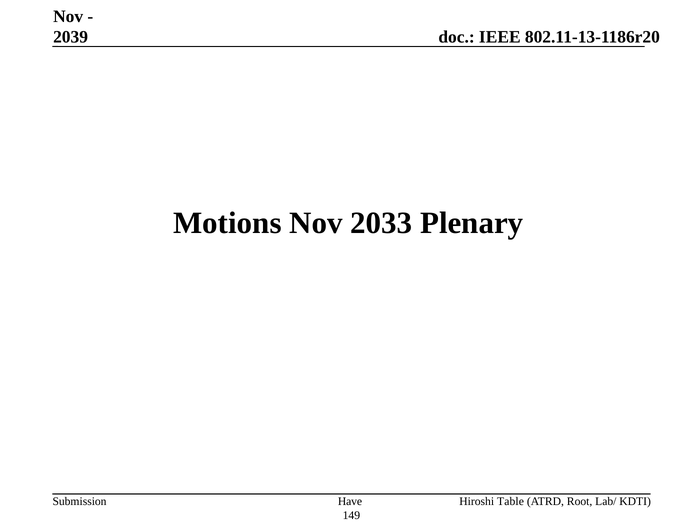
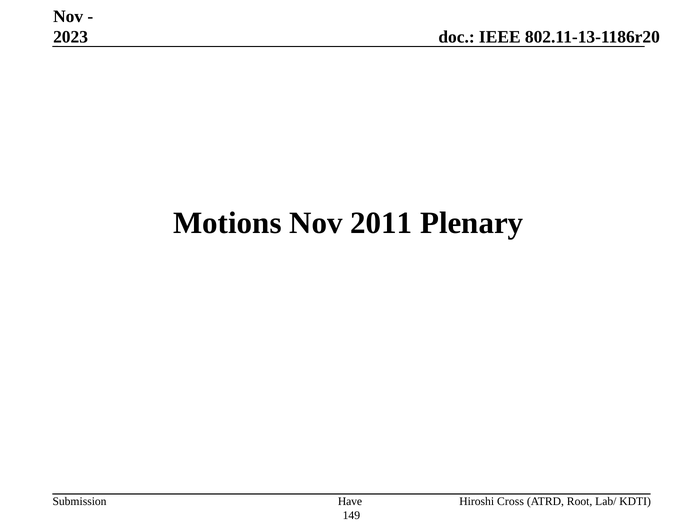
2039: 2039 -> 2023 (71, 37)
2033: 2033 -> 2011 (381, 223)
Table: Table -> Cross (511, 501)
